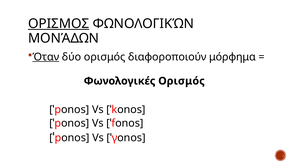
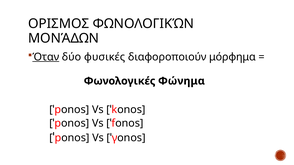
ΟΡΙΣΜΟΣ underline: present -> none (59, 24)
δύο ορισμός: ορισμός -> φυσικές (105, 57)
Φωνολογικές Ορισμός: Ορισμός -> Φώνημα (181, 81)
